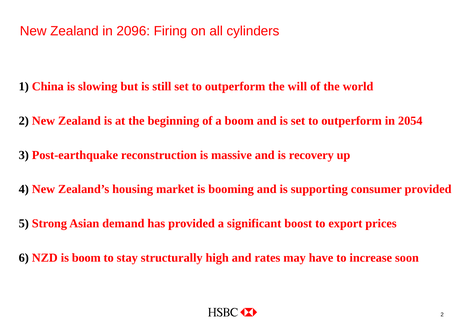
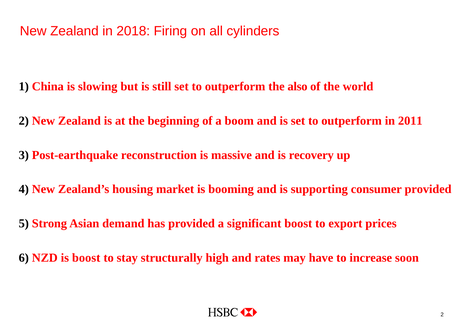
2096: 2096 -> 2018 (133, 31)
will: will -> also (298, 86)
2054: 2054 -> 2011 (410, 121)
is boom: boom -> boost (86, 257)
